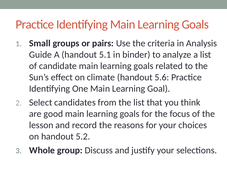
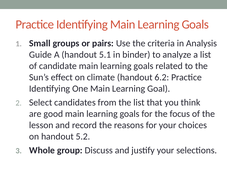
5.6: 5.6 -> 6.2 (162, 77)
